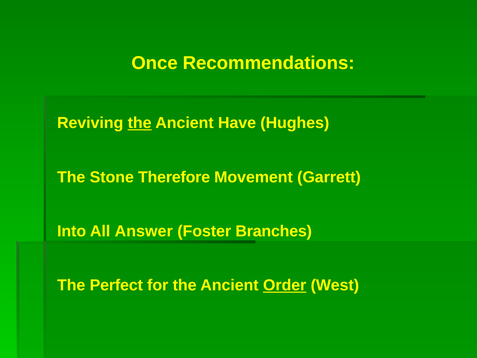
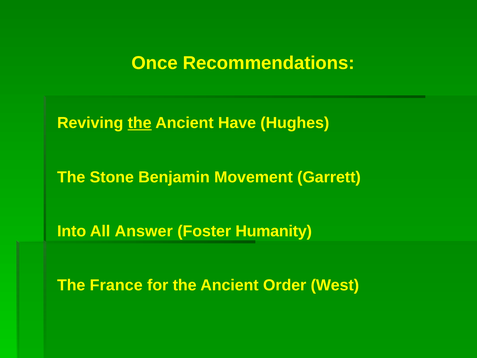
Therefore: Therefore -> Benjamin (174, 177)
Branches: Branches -> Humanity (274, 231)
Perfect: Perfect -> France (116, 285)
Order underline: present -> none (285, 285)
